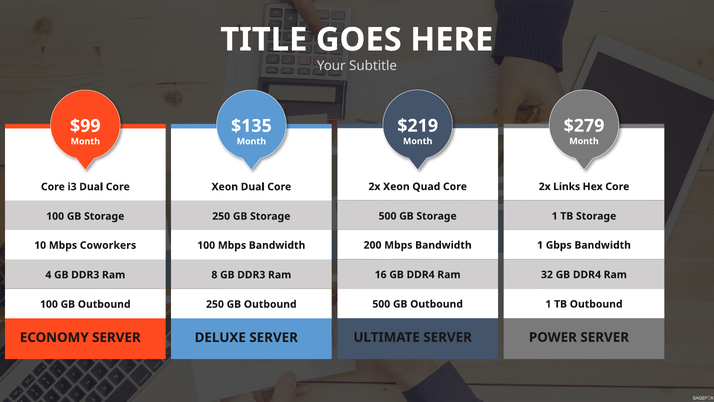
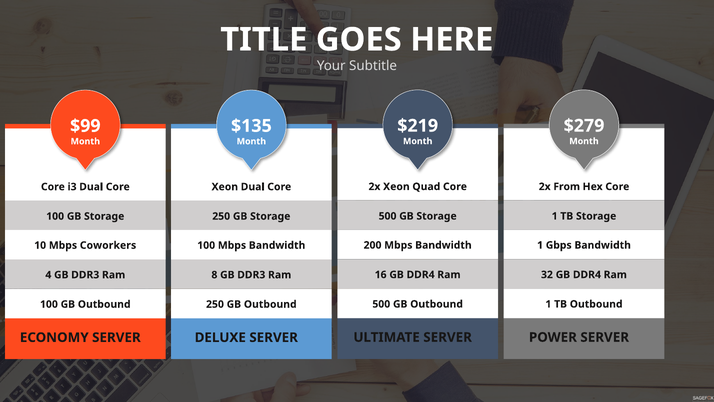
Links: Links -> From (567, 186)
